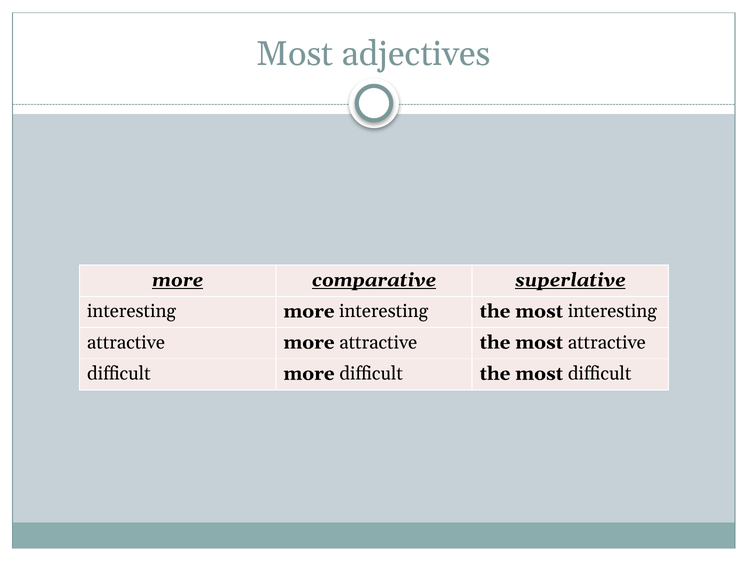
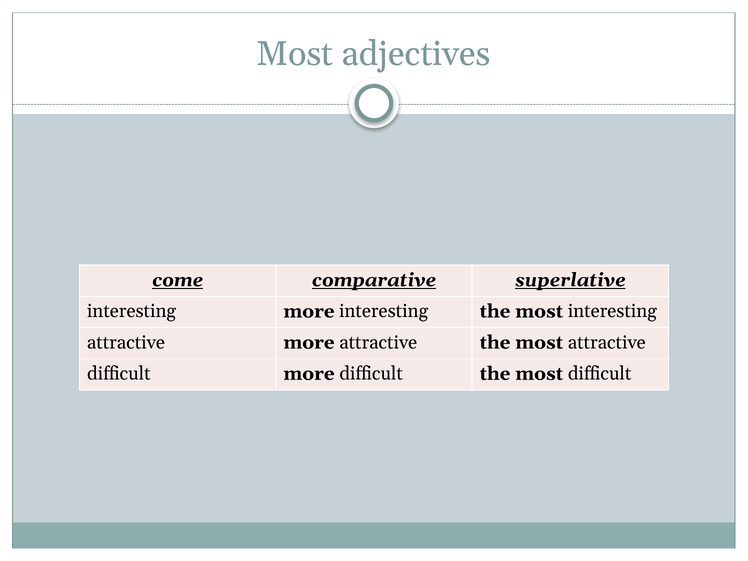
more: more -> come (178, 280)
